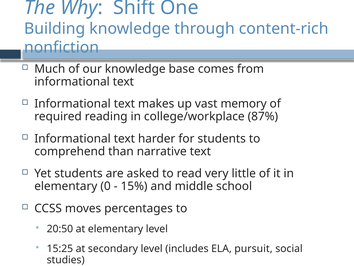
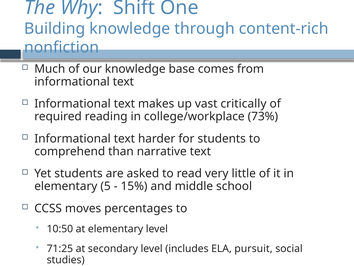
memory: memory -> critically (243, 104)
87%: 87% -> 73% (263, 116)
0: 0 -> 5 (106, 186)
20:50: 20:50 -> 10:50 (60, 229)
15:25: 15:25 -> 71:25 (60, 248)
